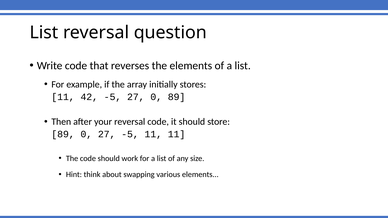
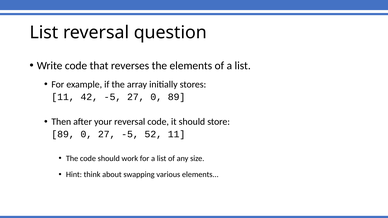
-5 11: 11 -> 52 (153, 134)
